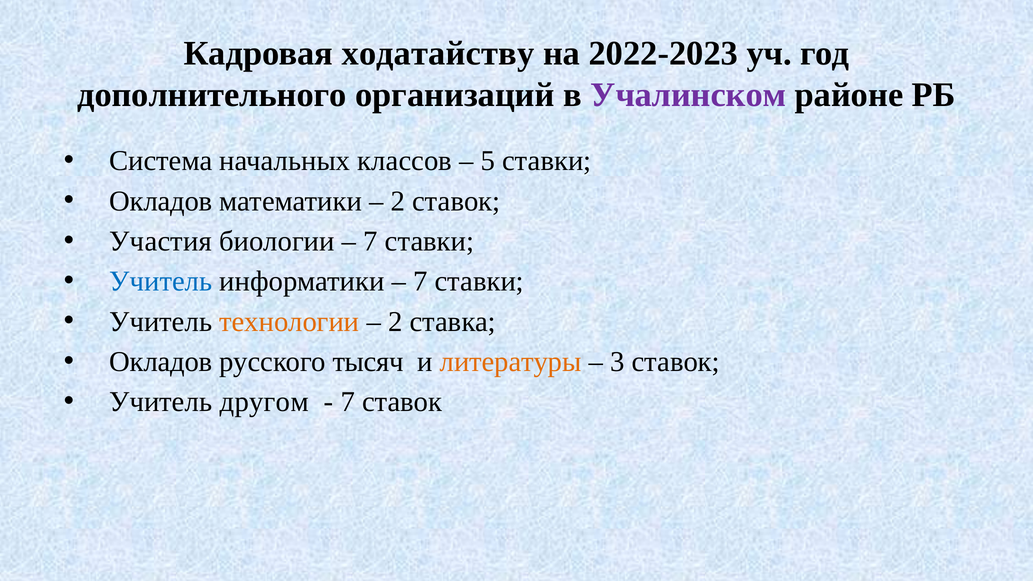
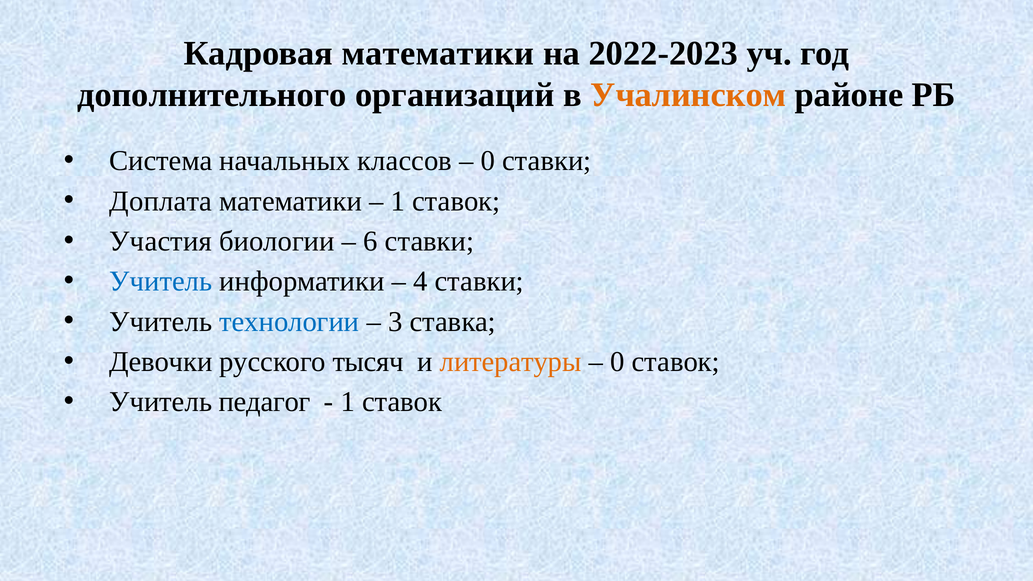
Кадровая ходатайству: ходатайству -> математики (438, 53)
Учалинском colour: purple -> orange (688, 95)
5: 5 -> 0 (488, 161)
Окладов: Окладов -> Доплата (161, 201)
2: 2 -> 1 (398, 201)
7: 7 -> 6 (370, 241)
7: 7 -> 4 (420, 281)
технологии colour: orange -> blue (289, 322)
2: 2 -> 3 (395, 322)
Окладов: Окладов -> Девочки (161, 362)
3: 3 -> 0 (617, 362)
другом: другом -> педагог (265, 402)
7: 7 -> 1 (348, 402)
